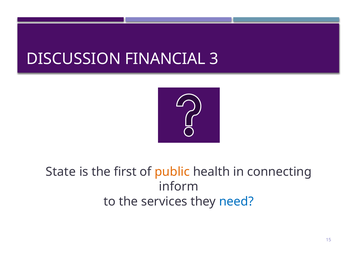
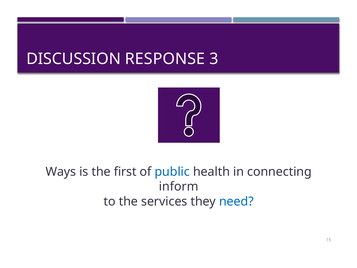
FINANCIAL: FINANCIAL -> RESPONSE (165, 59)
State: State -> Ways (61, 172)
public colour: orange -> blue (172, 172)
